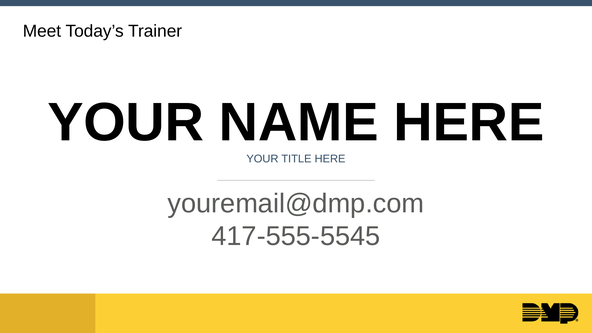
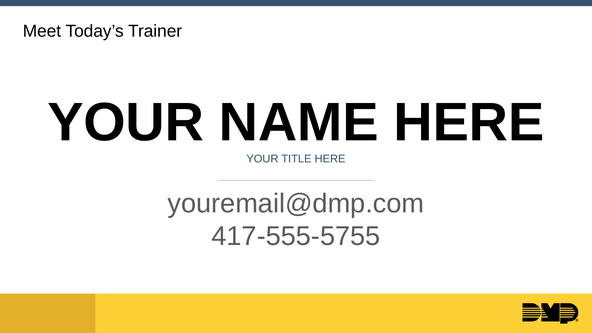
417-555-5545: 417-555-5545 -> 417-555-5755 (296, 236)
